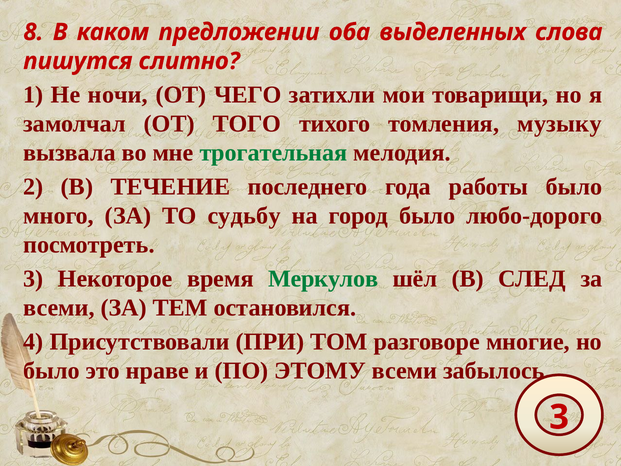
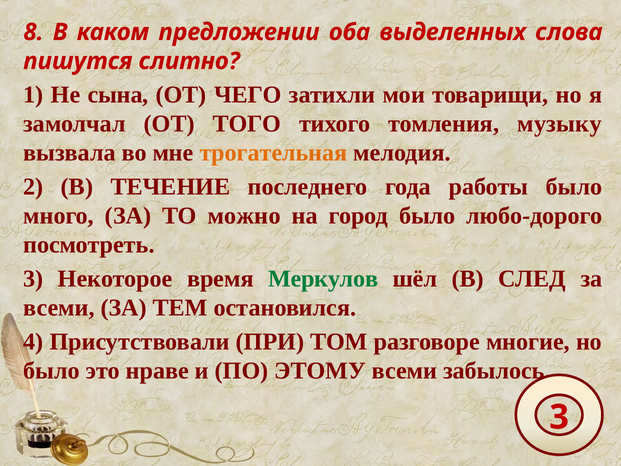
ночи: ночи -> сына (118, 95)
трогательная colour: green -> orange (274, 153)
судьбу: судьбу -> можно (244, 216)
